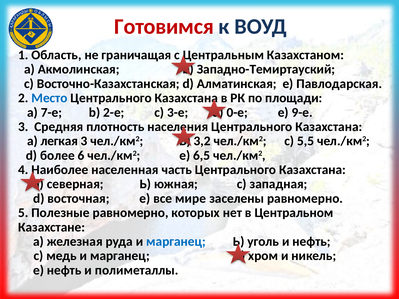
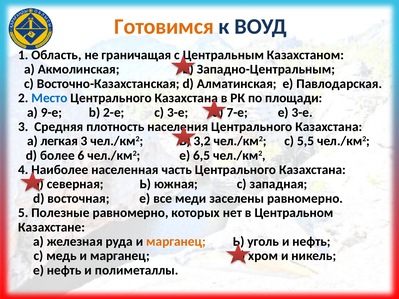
Готовимся colour: red -> orange (164, 26)
Западно-Темиртауский: Западно-Темиртауский -> Западно-Центральным (266, 69)
7-е: 7-е -> 9-е (51, 112)
0-е: 0-е -> 7-е (237, 112)
е 9-е: 9-е -> 3-е (302, 112)
мире: мире -> меди (191, 199)
марганец colour: blue -> orange (176, 242)
